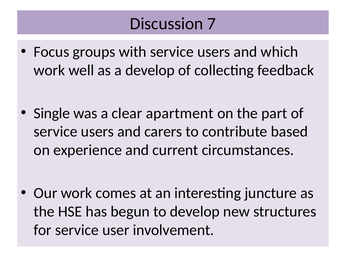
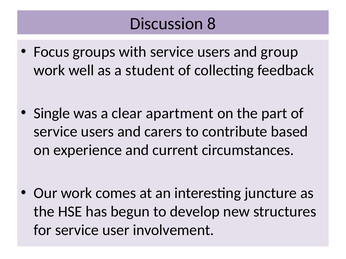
7: 7 -> 8 (212, 24)
which: which -> group (279, 52)
a develop: develop -> student (150, 70)
